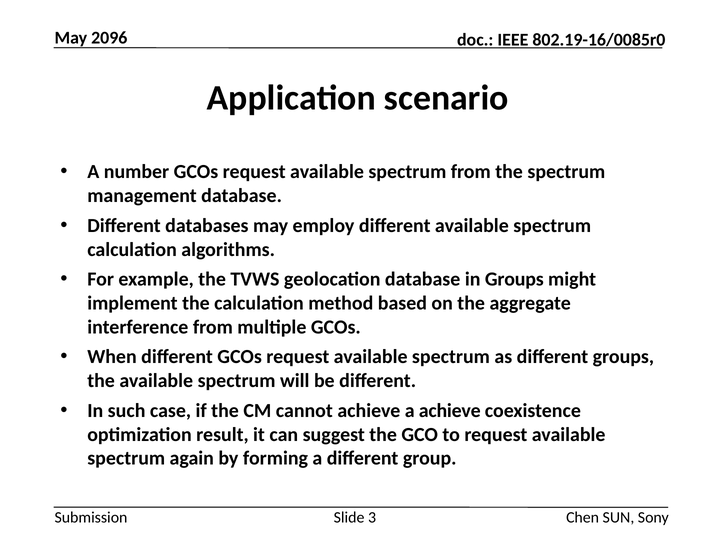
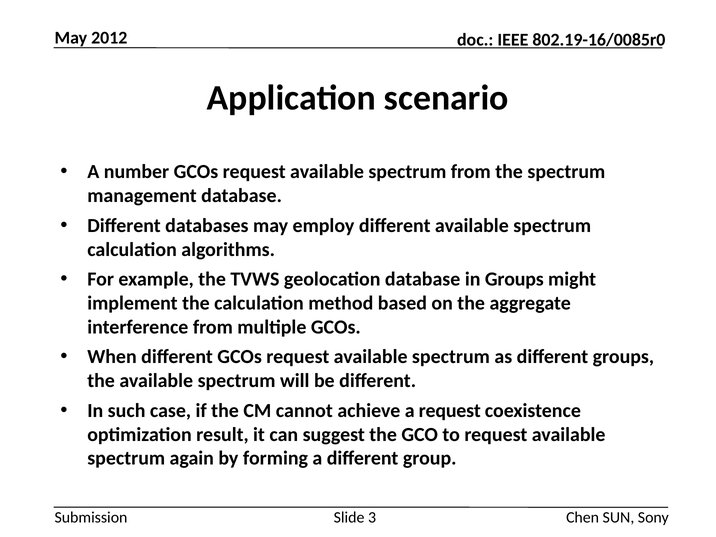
2096: 2096 -> 2012 (109, 38)
a achieve: achieve -> request (450, 411)
